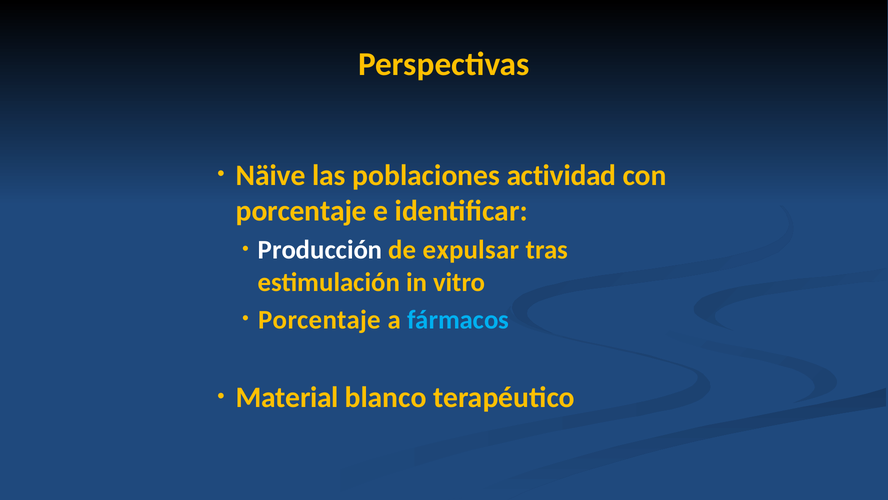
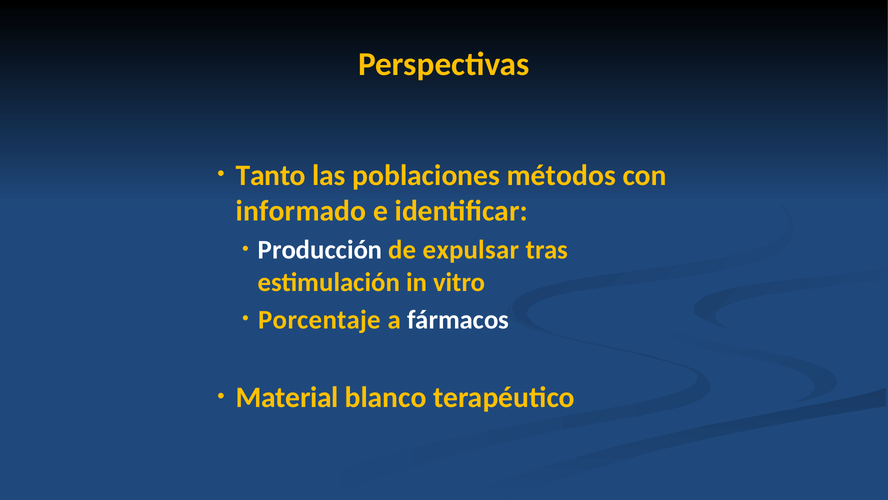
Näive: Näive -> Tanto (271, 175)
actividad: actividad -> métodos (561, 175)
porcentaje: porcentaje -> informado (301, 211)
fármacos colour: light blue -> white (458, 319)
